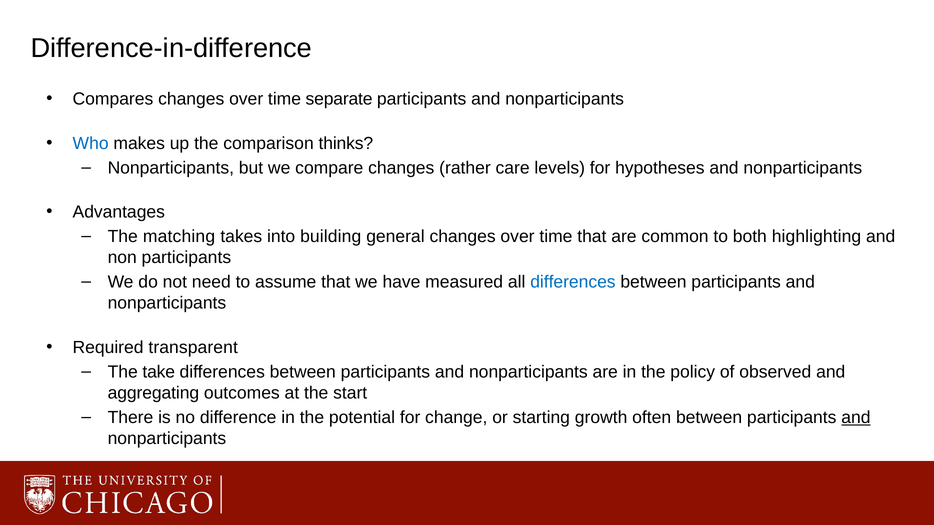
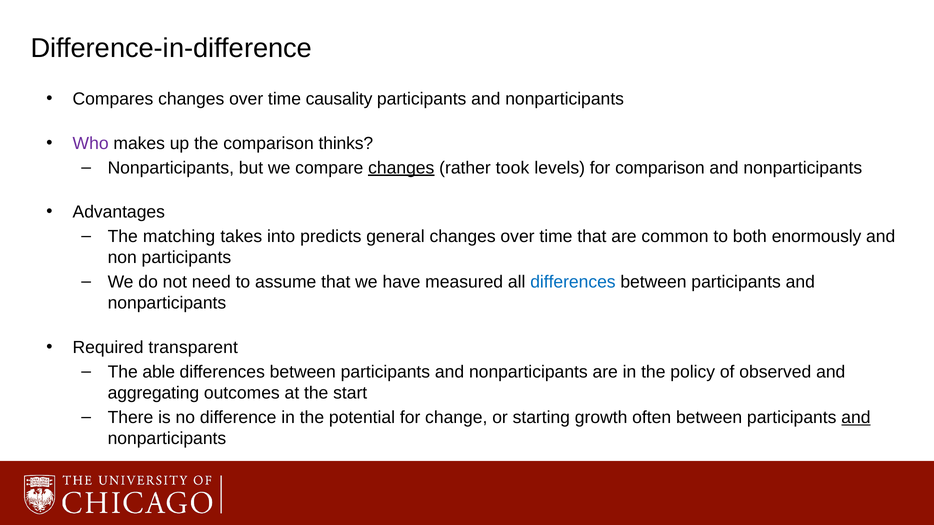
separate: separate -> causality (339, 99)
Who colour: blue -> purple (91, 143)
changes underline: none -> present (401, 168)
care: care -> took (513, 168)
for hypotheses: hypotheses -> comparison (660, 168)
building: building -> predicts (331, 237)
highlighting: highlighting -> enormously (817, 237)
take: take -> able (159, 372)
